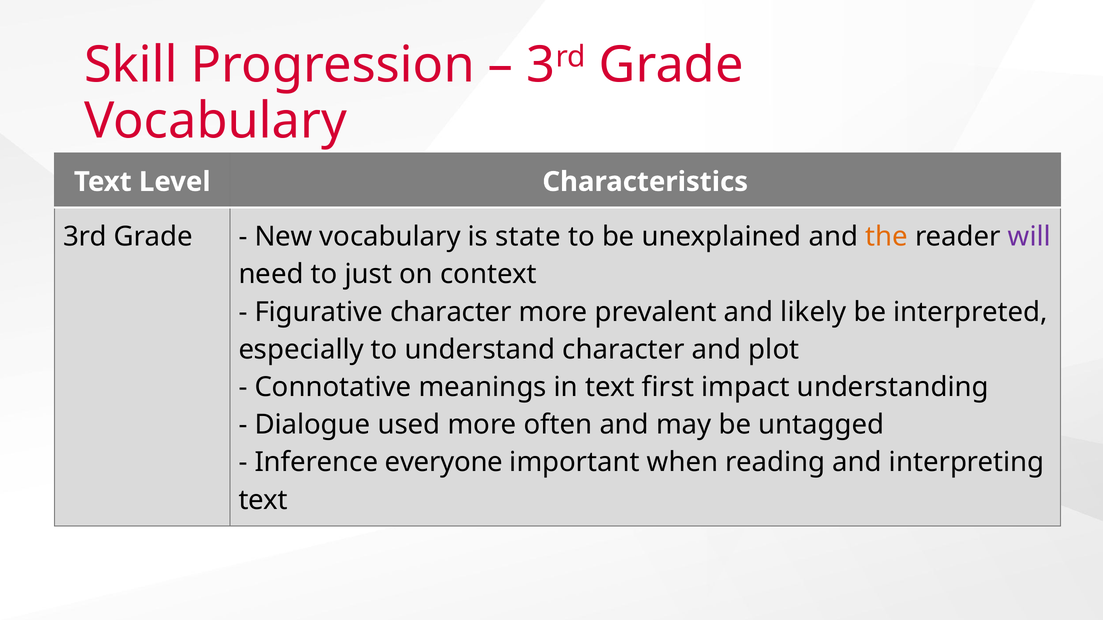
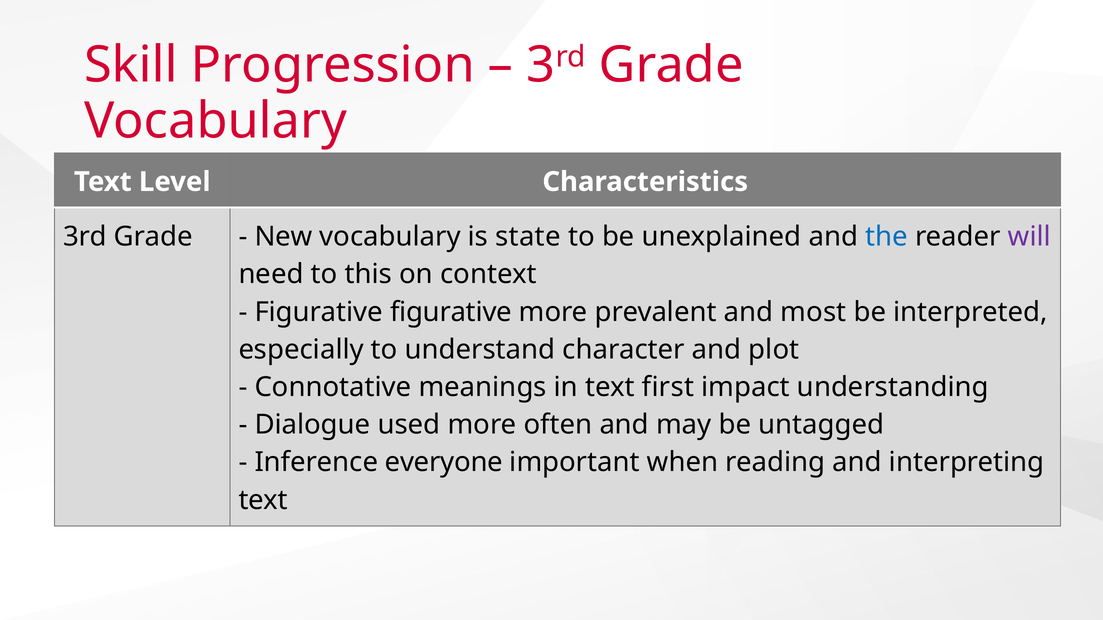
the colour: orange -> blue (887, 237)
just: just -> this (368, 274)
Figurative character: character -> figurative (451, 312)
likely: likely -> most (813, 312)
